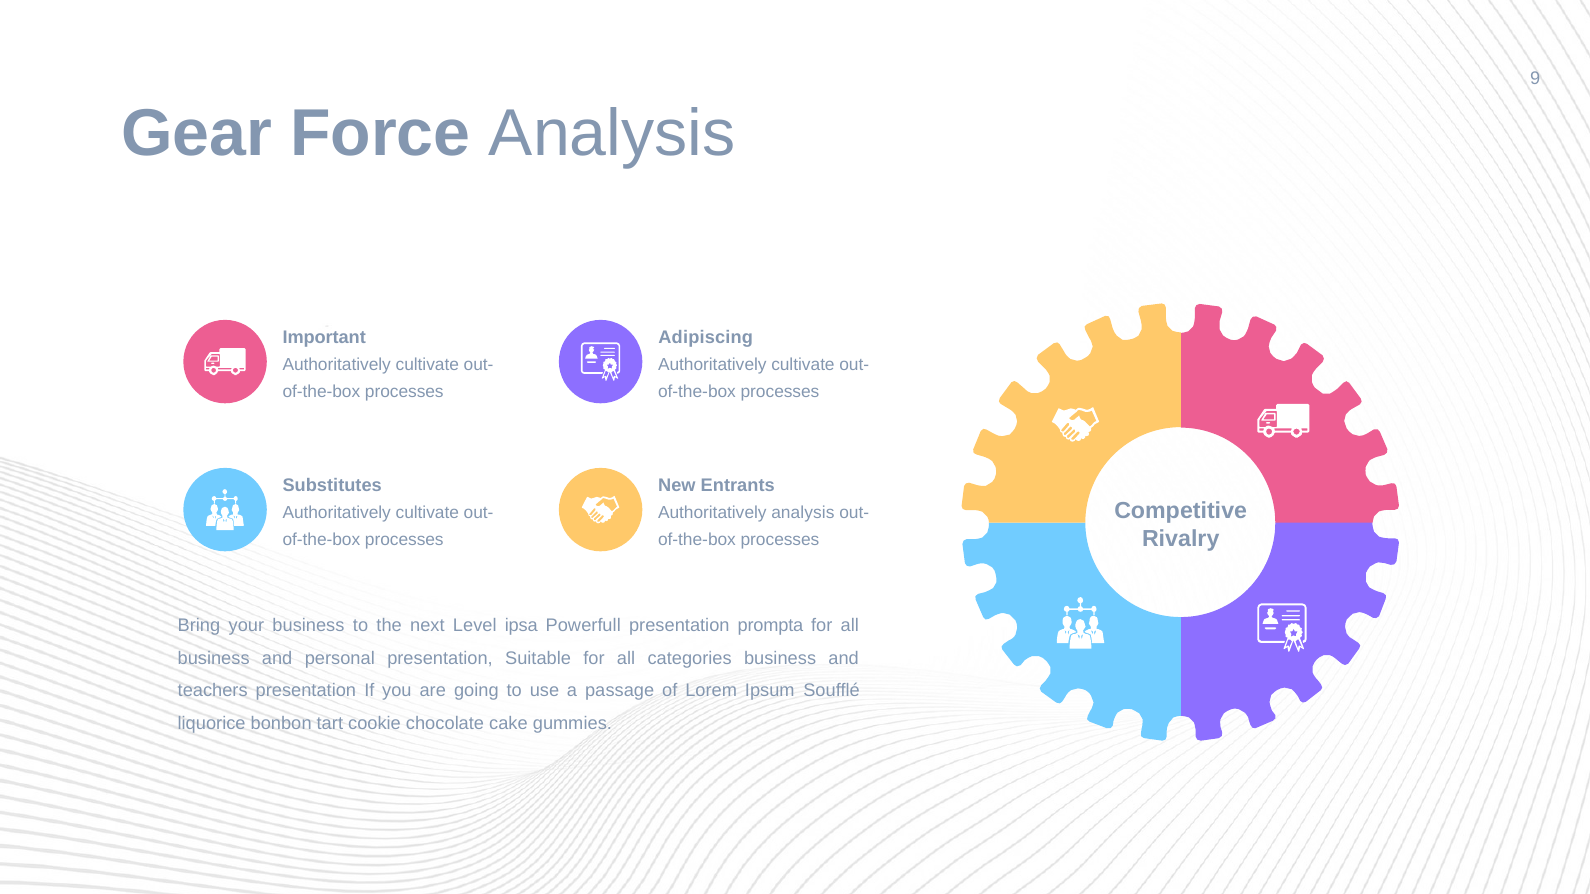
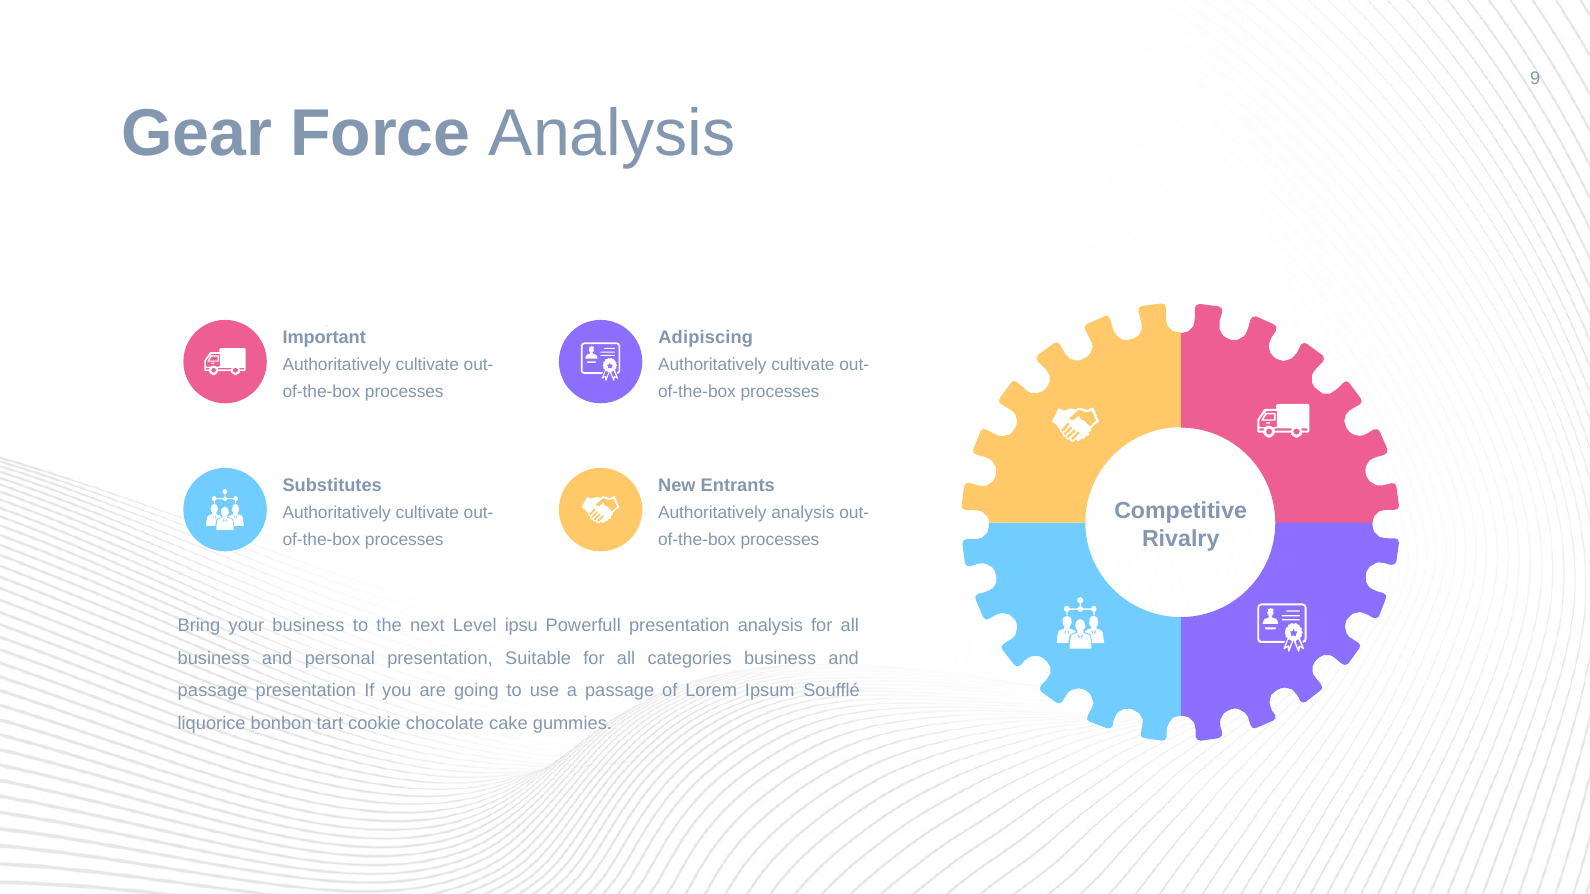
ipsa: ipsa -> ipsu (521, 625)
presentation prompta: prompta -> analysis (770, 625)
teachers: teachers -> passage (213, 691)
